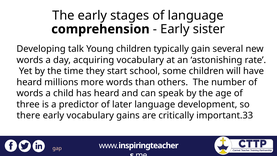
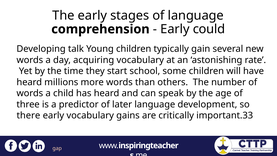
sister: sister -> could (209, 29)
